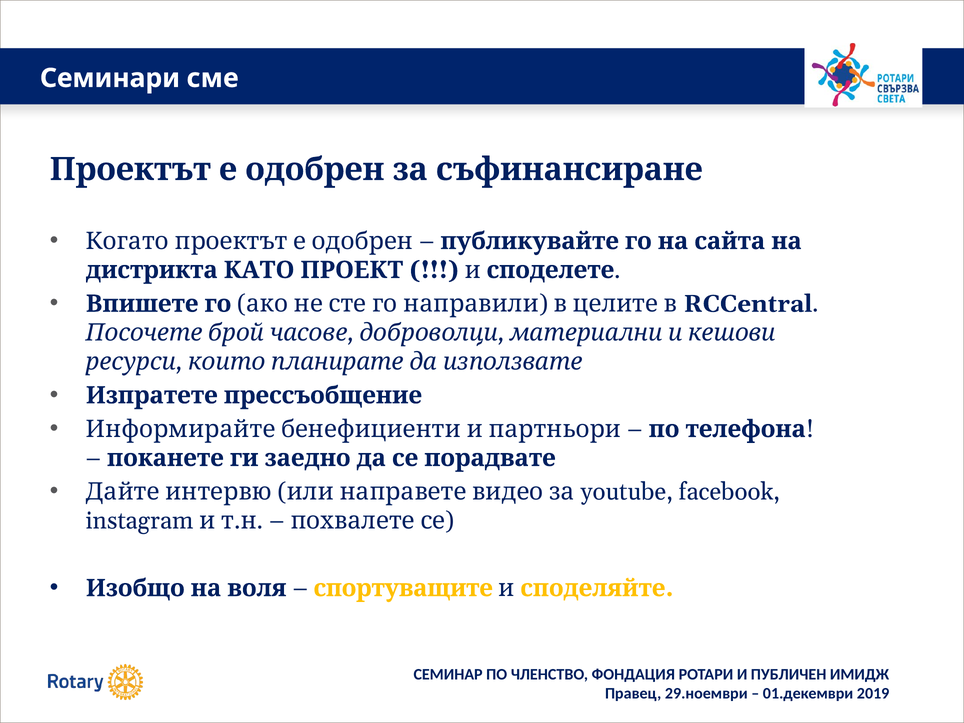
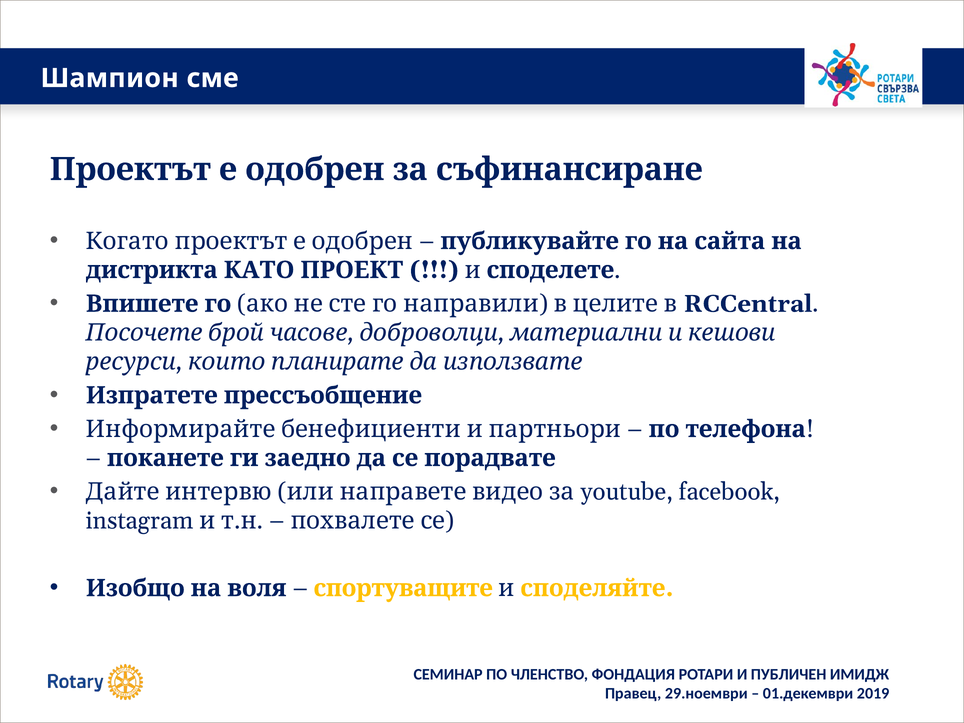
Семинари: Семинари -> Шампион (110, 78)
